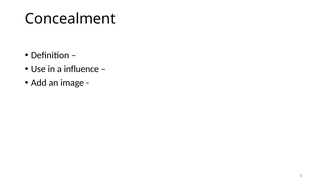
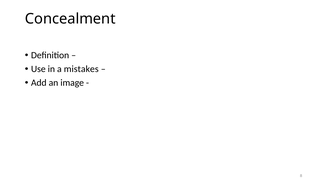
influence: influence -> mistakes (81, 69)
